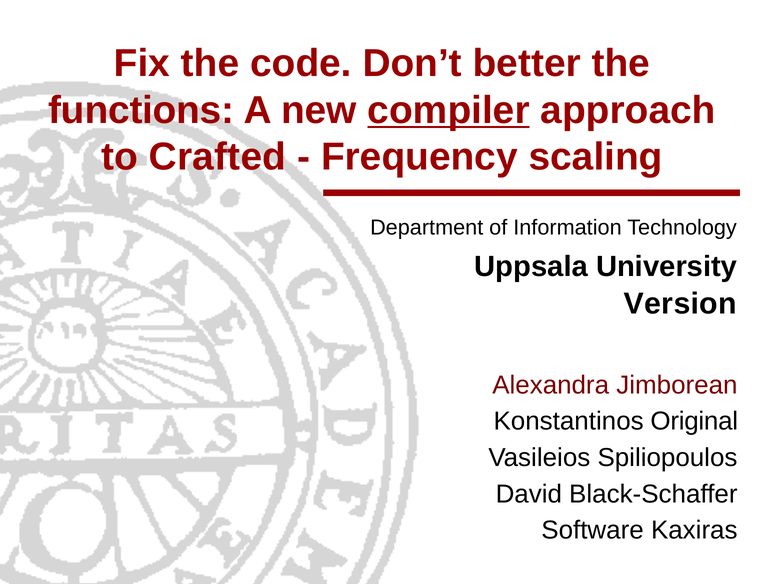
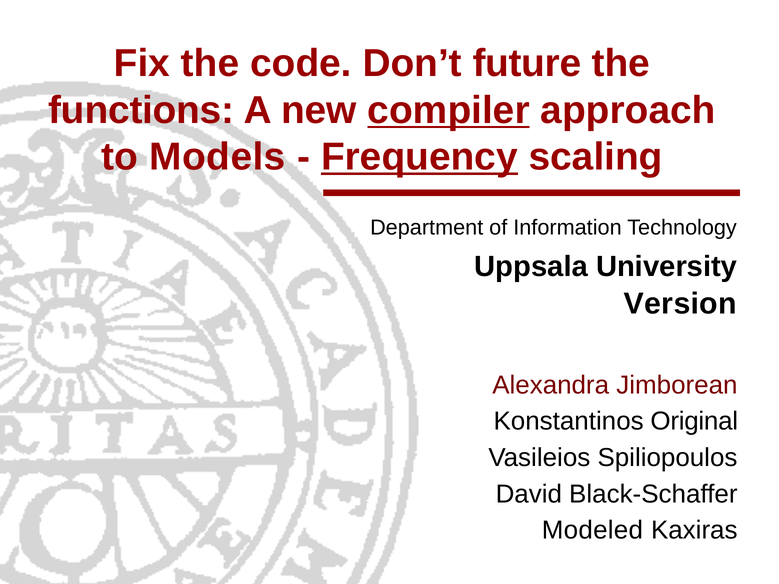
better: better -> future (527, 64)
Crafted: Crafted -> Models (217, 157)
Frequency underline: none -> present (419, 157)
Software: Software -> Modeled (592, 531)
